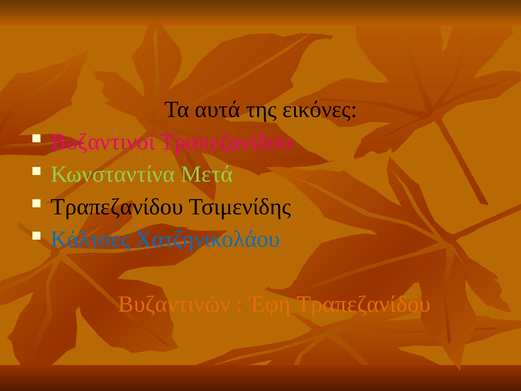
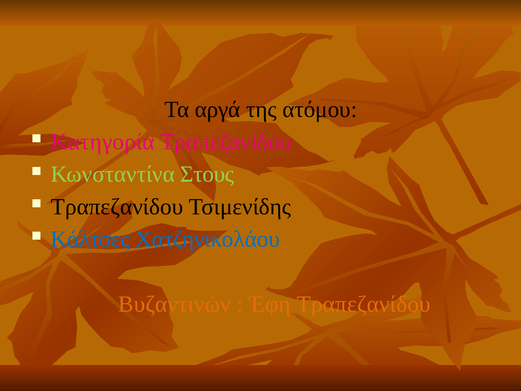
αυτά: αυτά -> αργά (218, 109)
εικόνες: εικόνες -> ατόμου (320, 109)
Βυζαντινοί: Βυζαντινοί -> Κατηγορία (103, 142)
Μετά: Μετά -> Στους (207, 174)
